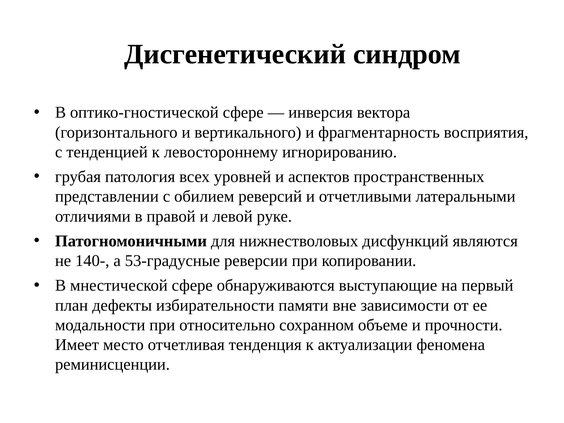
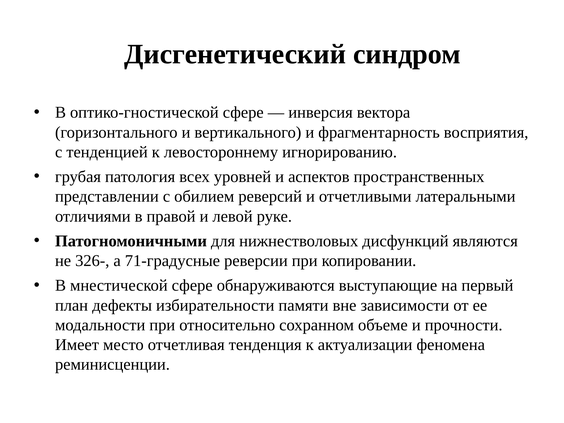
140-: 140- -> 326- (92, 261)
53-градусные: 53-градусные -> 71-градусные (172, 261)
